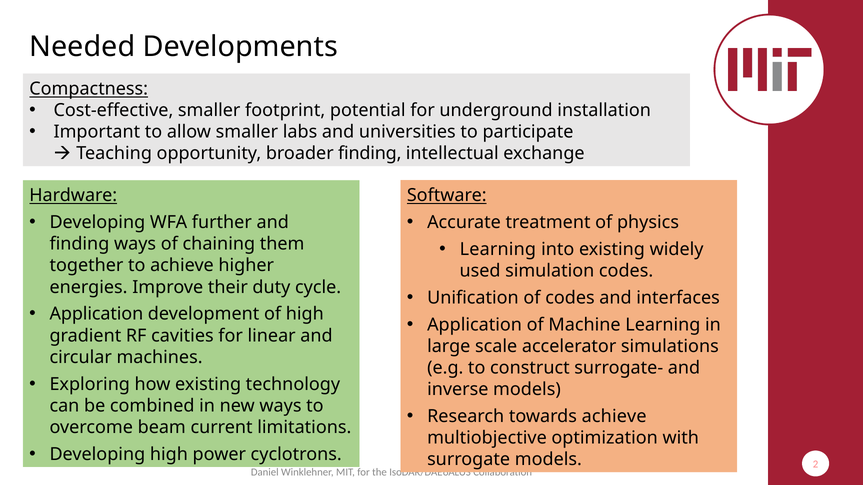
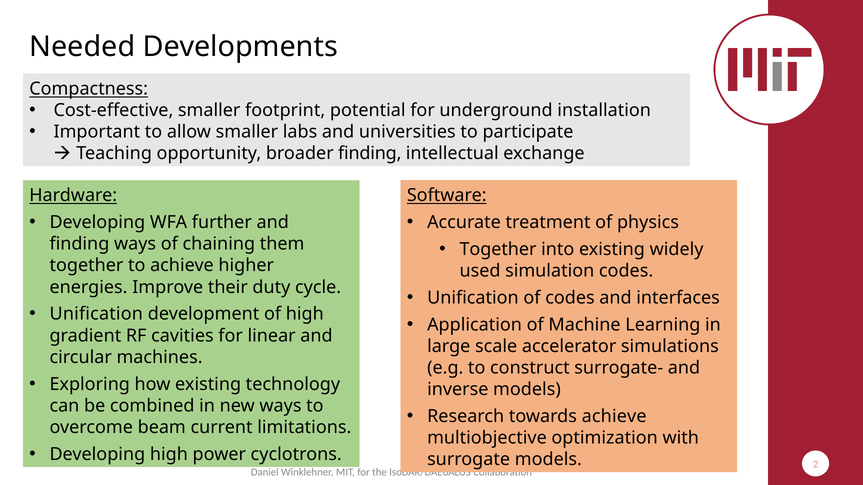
Learning: Learning -> Together (498, 249)
Application: Application -> Unification (96, 314)
